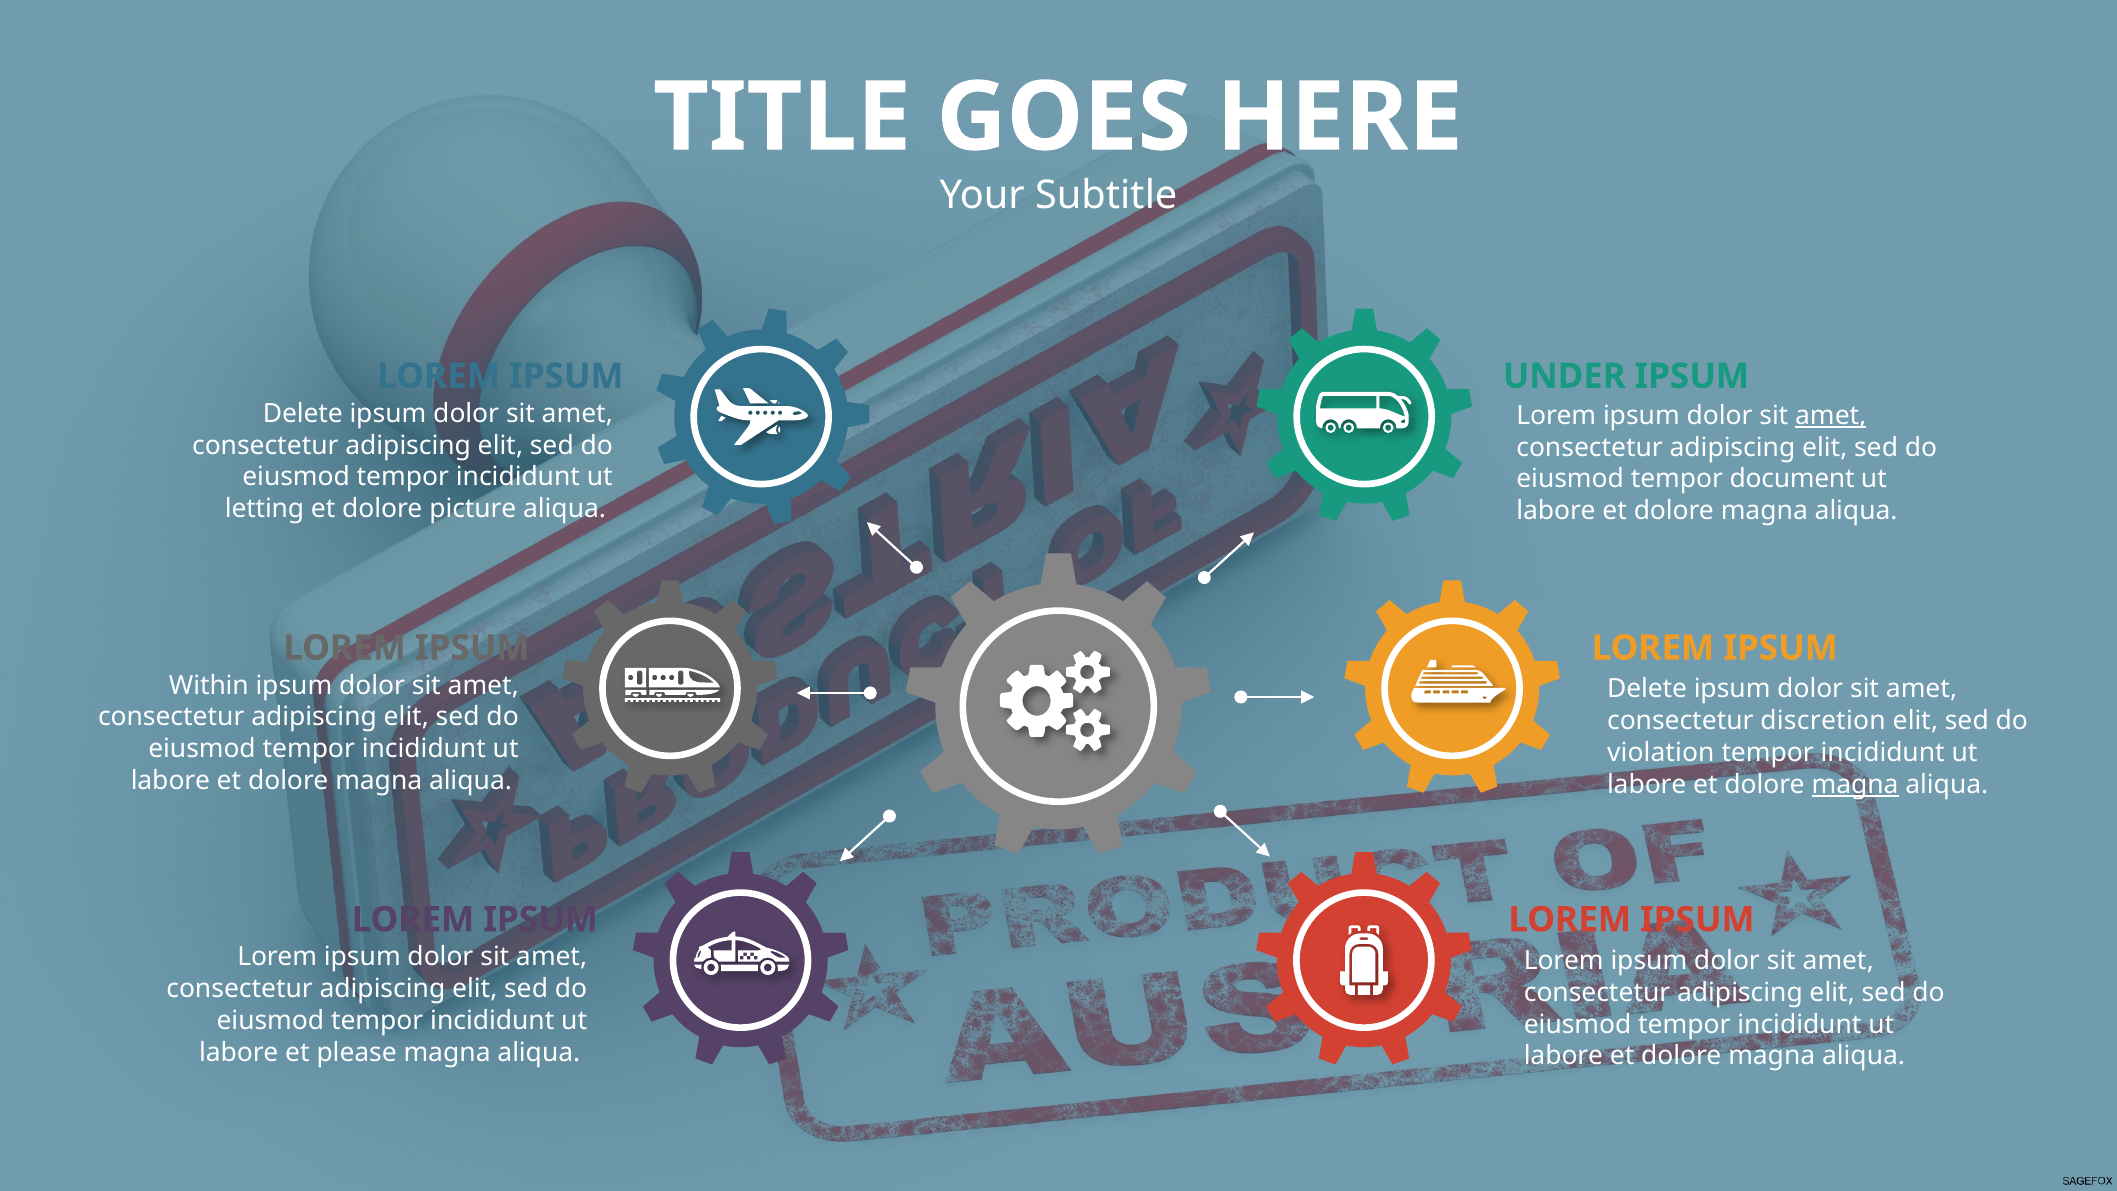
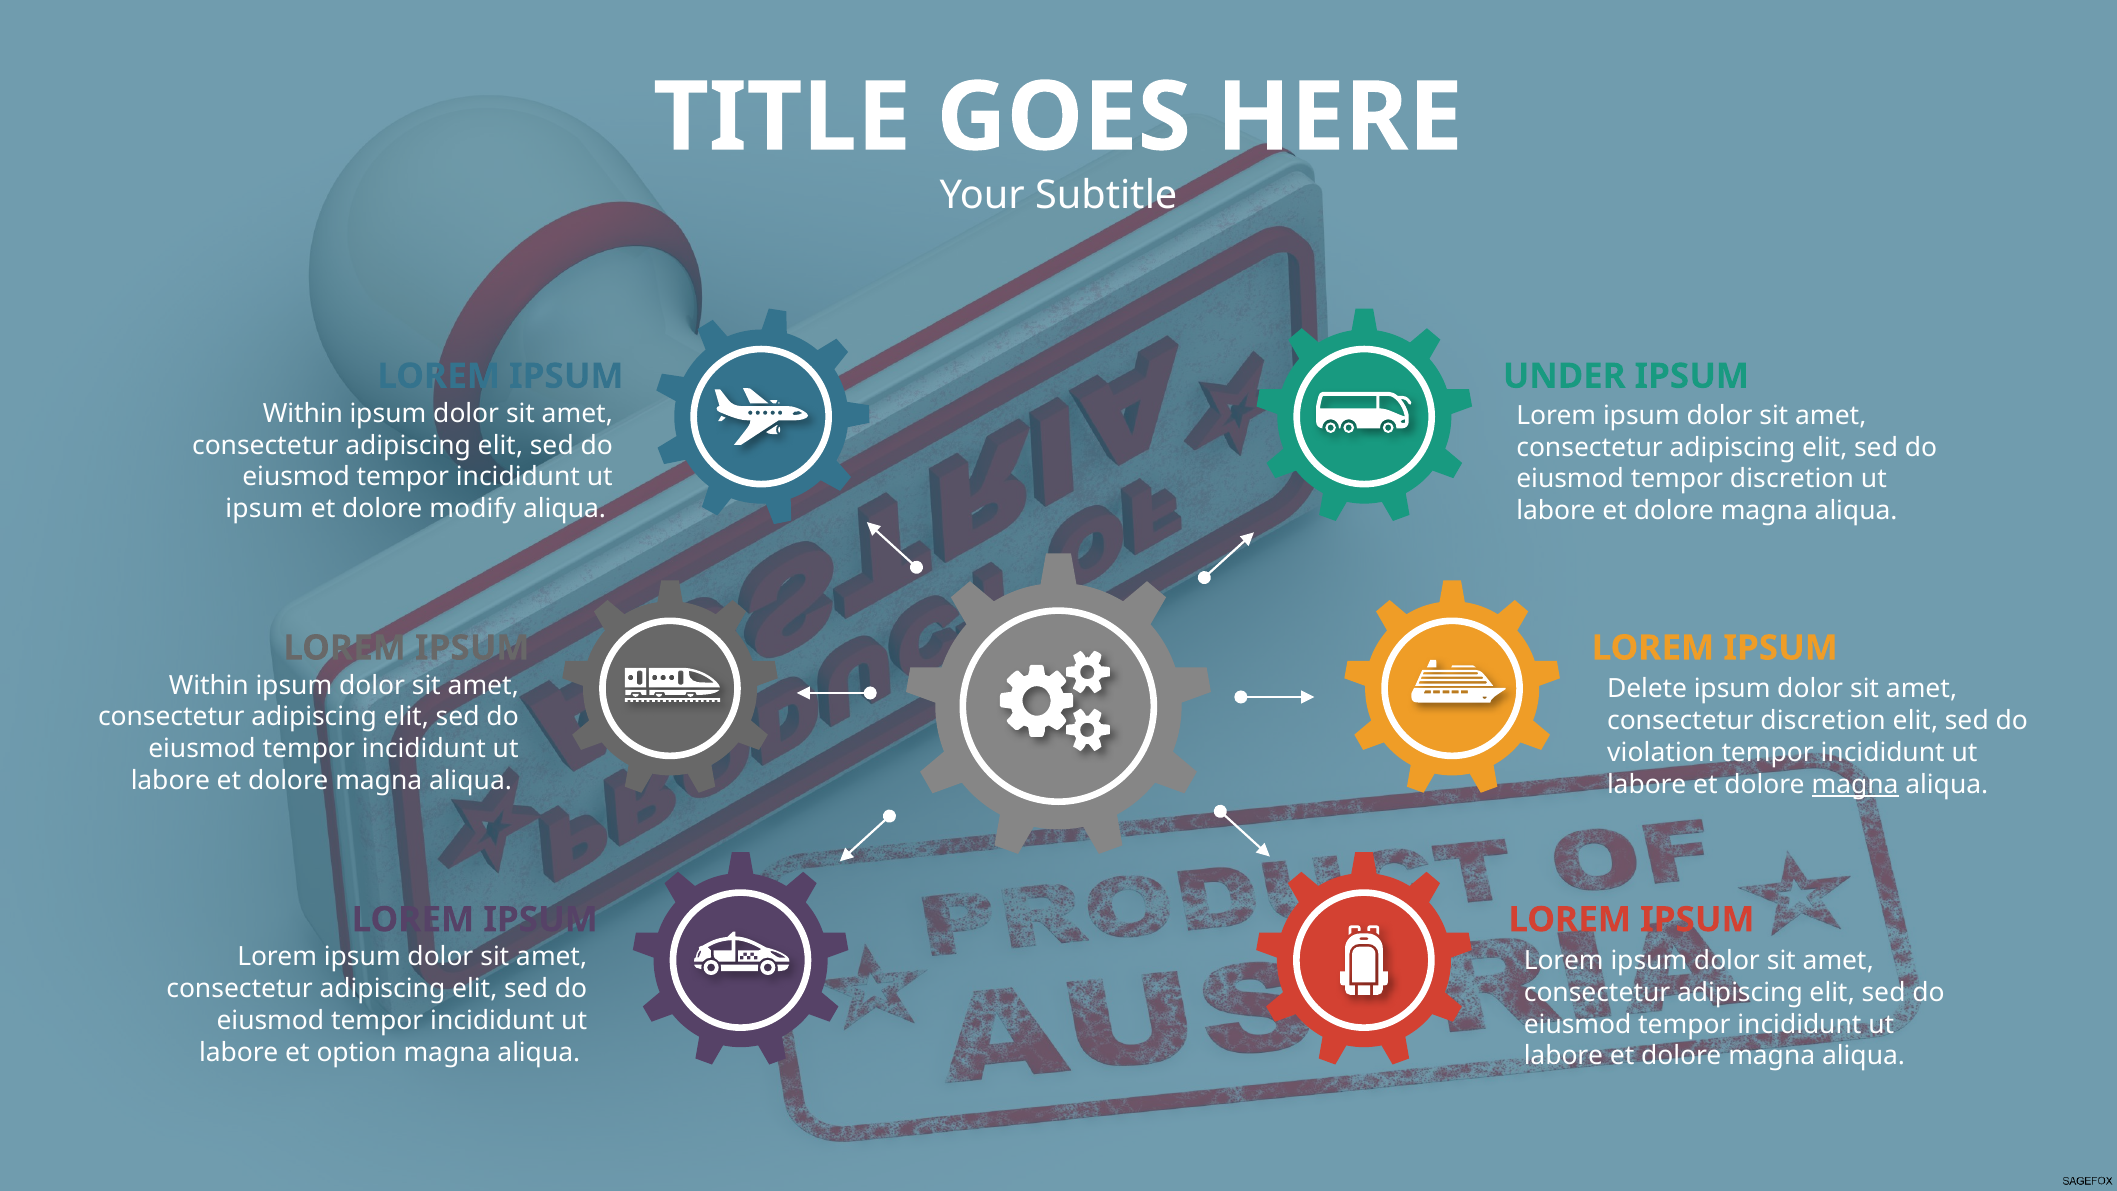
Delete: Delete -> Within (303, 414)
amet underline: present -> none (1831, 415)
tempor document: document -> discretion (1792, 479)
letting: letting -> ipsum (264, 509)
picture: picture -> modify (473, 509)
please: please -> option (357, 1052)
